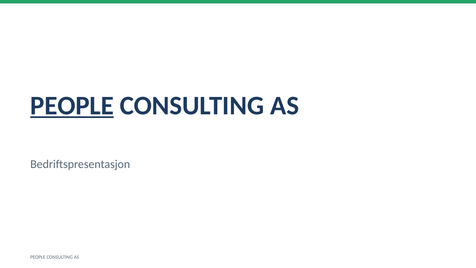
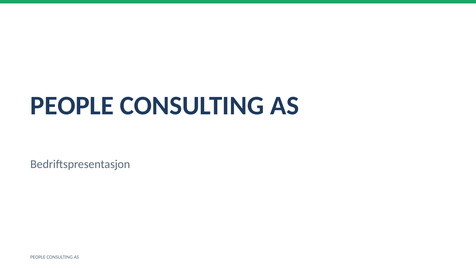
PEOPLE underline: present -> none (72, 106)
